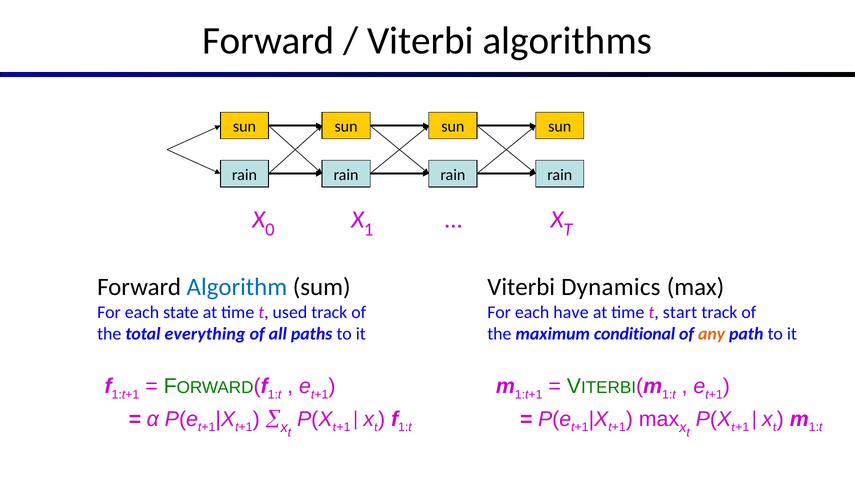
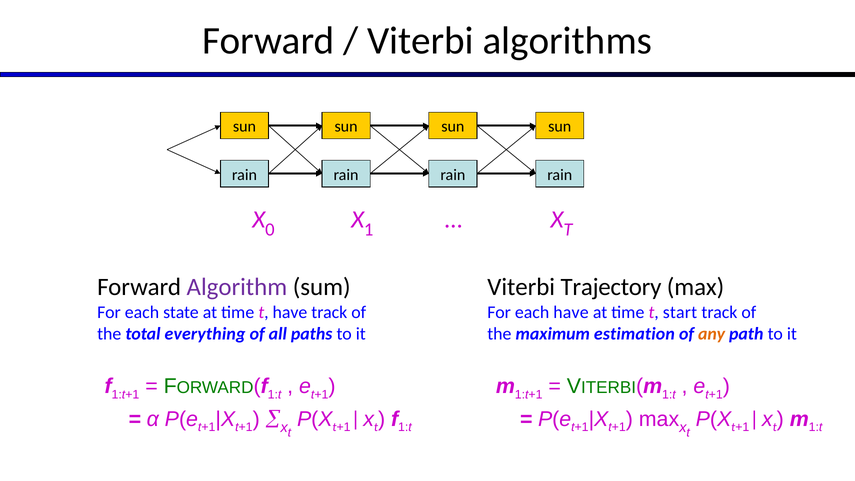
Algorithm colour: blue -> purple (237, 287)
Dynamics: Dynamics -> Trajectory (611, 287)
t used: used -> have (290, 312)
conditional: conditional -> estimation (634, 334)
